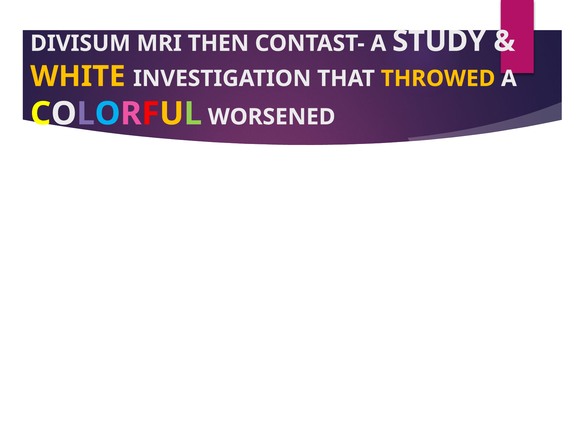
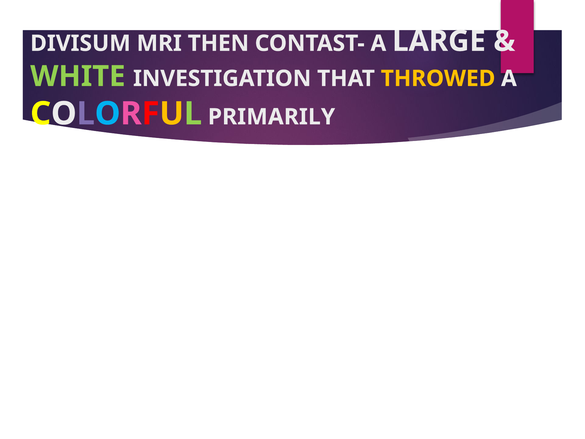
STUDY: STUDY -> LARGE (439, 41)
WHITE colour: yellow -> light green (78, 76)
WORSENED: WORSENED -> PRIMARILY (271, 117)
